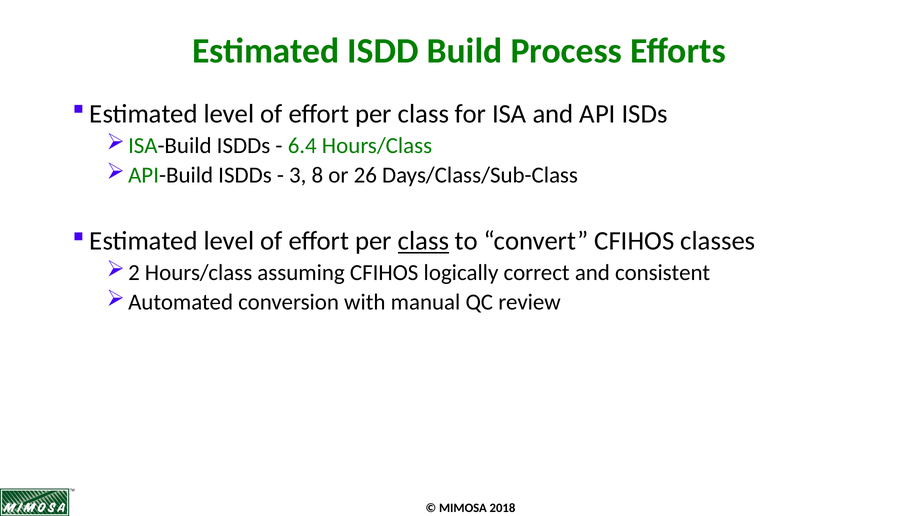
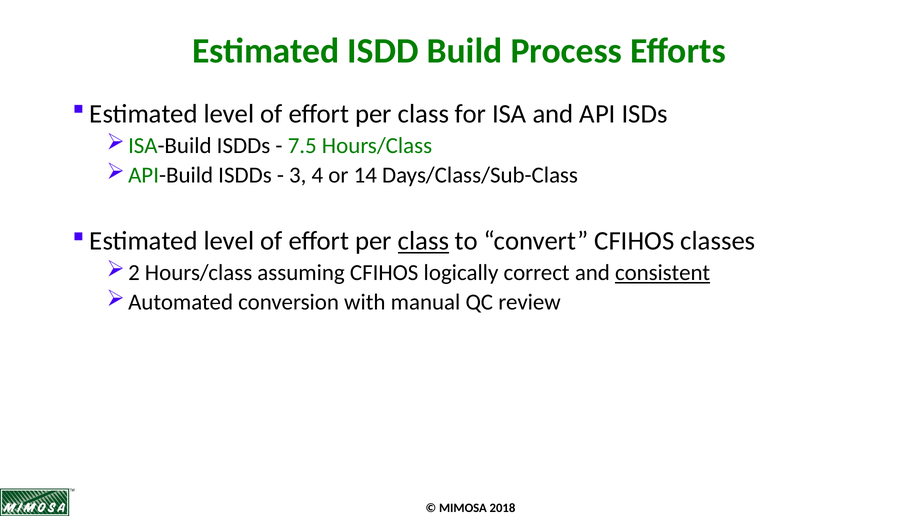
6.4: 6.4 -> 7.5 (302, 146)
8: 8 -> 4 (317, 175)
26: 26 -> 14 (365, 175)
consistent underline: none -> present (663, 273)
